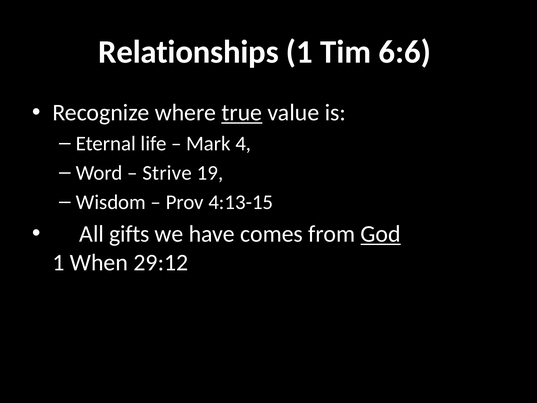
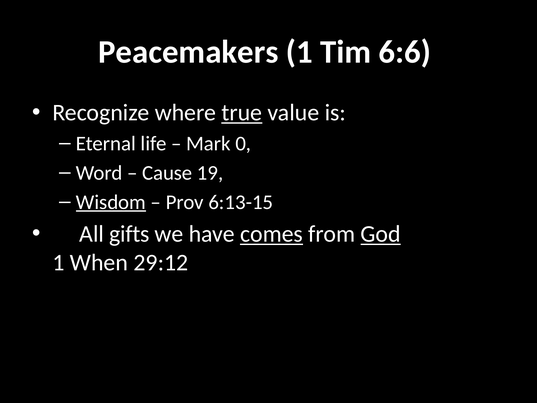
Relationships: Relationships -> Peacemakers (188, 52)
4: 4 -> 0 (243, 143)
Strive: Strive -> Cause (167, 173)
Wisdom underline: none -> present (111, 202)
4:13-15: 4:13-15 -> 6:13-15 (241, 202)
comes underline: none -> present (271, 234)
